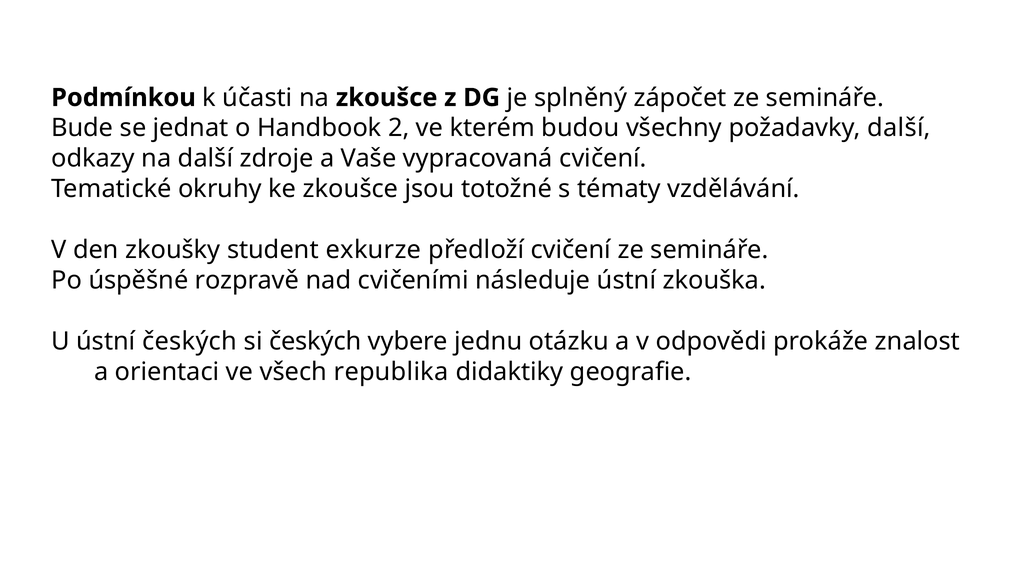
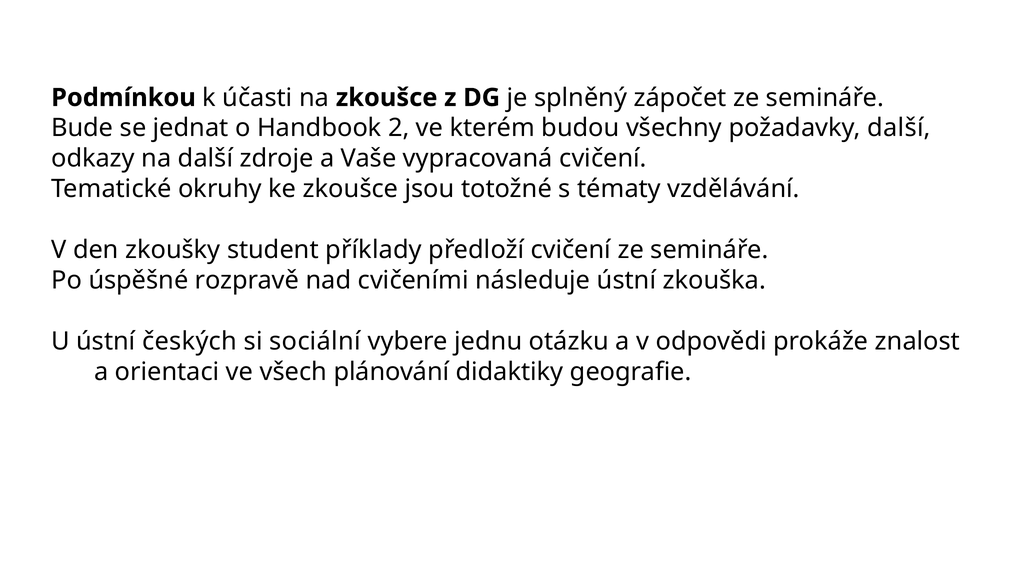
exkurze: exkurze -> příklady (374, 250)
si českých: českých -> sociální (315, 342)
republika: republika -> plánování (391, 372)
